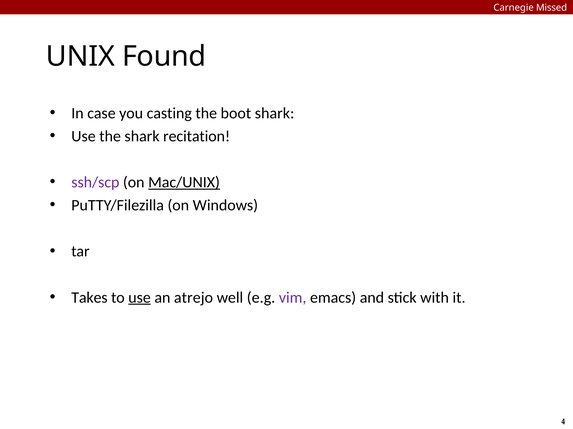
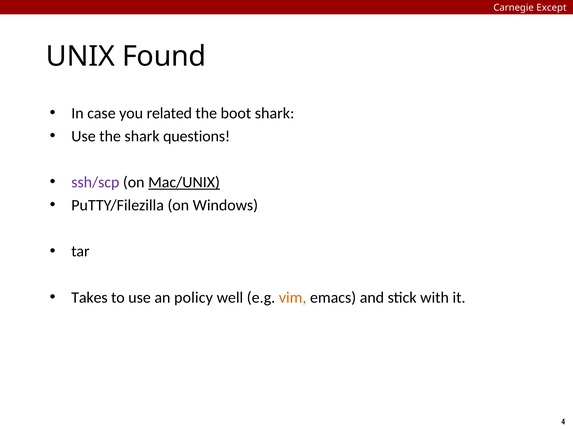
Missed: Missed -> Except (551, 8)
casting: casting -> related (169, 113)
recitation: recitation -> questions (197, 136)
use underline: present -> none (140, 298)
atrejo: atrejo -> policy (193, 298)
vim colour: purple -> orange (293, 298)
